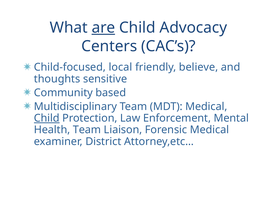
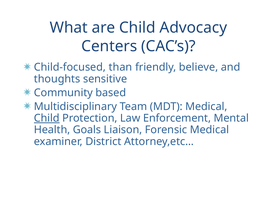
are underline: present -> none (103, 28)
local: local -> than (120, 67)
Health Team: Team -> Goals (87, 130)
